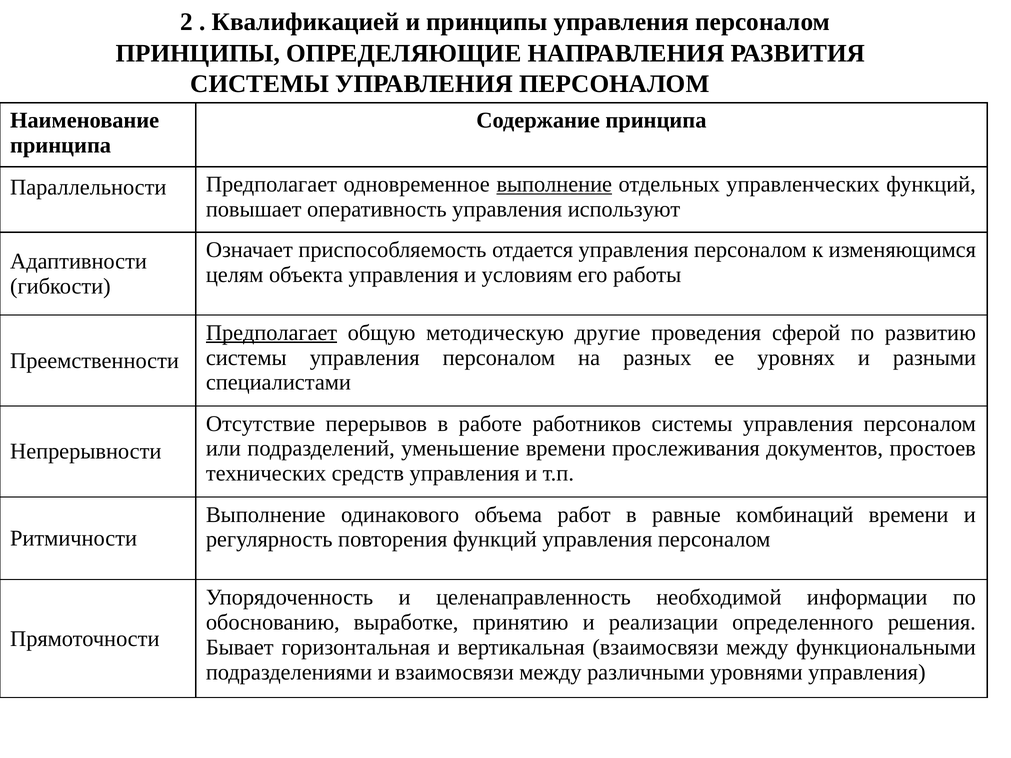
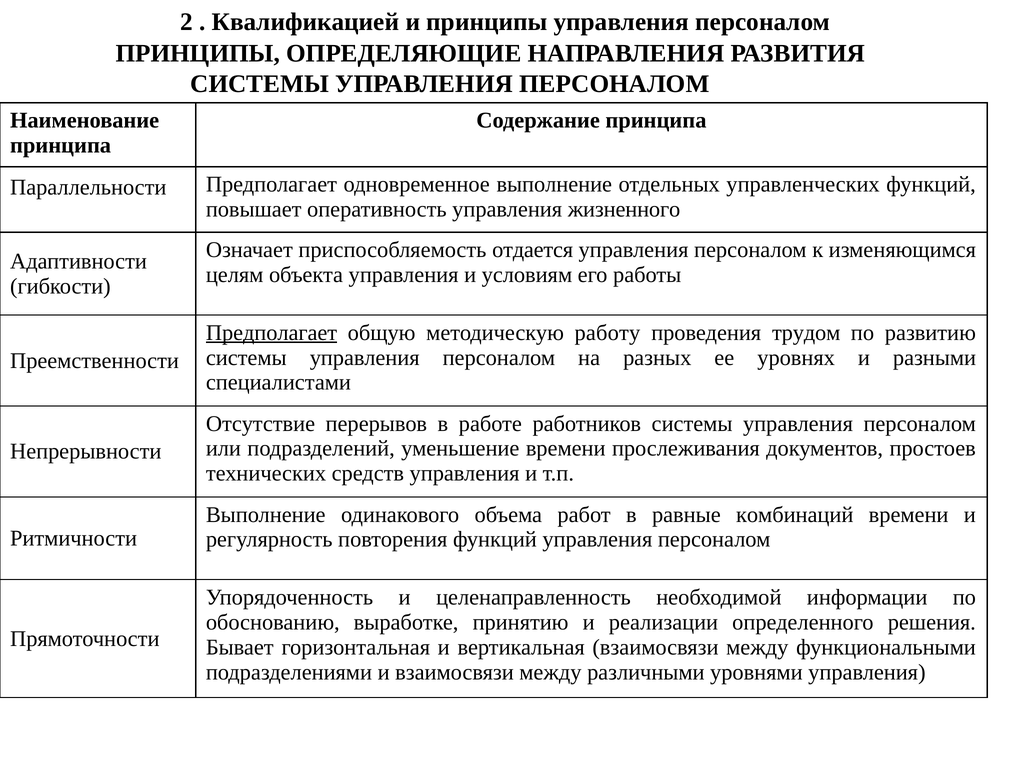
выполнение underline: present -> none (554, 184)
используют: используют -> жизненного (624, 209)
другие: другие -> работу (607, 333)
сферой: сферой -> трудом (806, 333)
